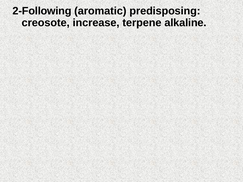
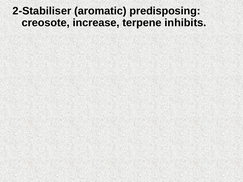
2-Following: 2-Following -> 2-Stabiliser (42, 11)
alkaline: alkaline -> inhibits (185, 23)
